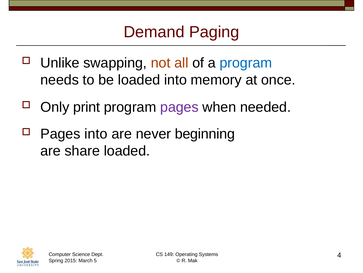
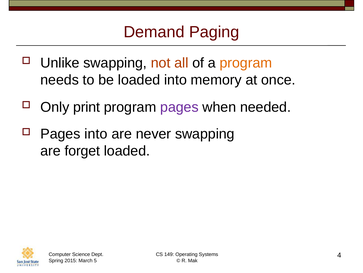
program colour: blue -> orange (246, 63)
never beginning: beginning -> swapping (205, 134)
share: share -> forget (82, 151)
